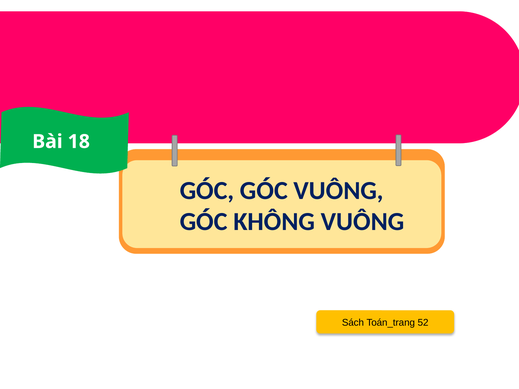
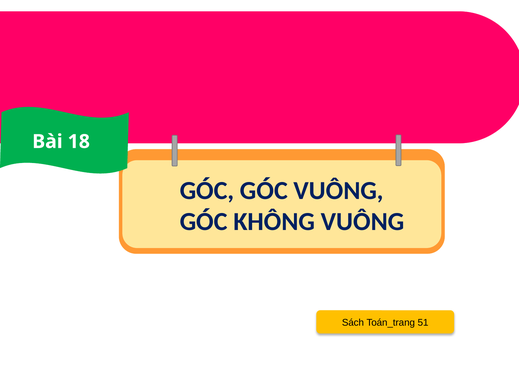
52: 52 -> 51 (423, 323)
